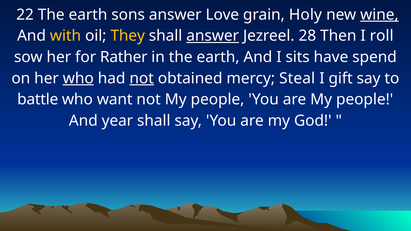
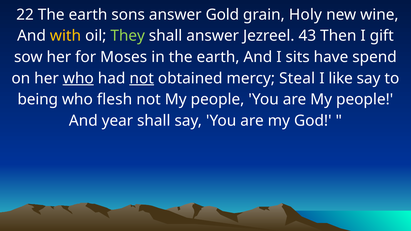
Love: Love -> Gold (222, 15)
wine underline: present -> none (379, 15)
They colour: yellow -> light green (128, 36)
answer underline: present -> none (213, 36)
28: 28 -> 43 (307, 36)
roll: roll -> gift (382, 36)
Rather: Rather -> Moses (124, 57)
gift: gift -> like (341, 78)
battle: battle -> being (38, 100)
want: want -> flesh (115, 100)
